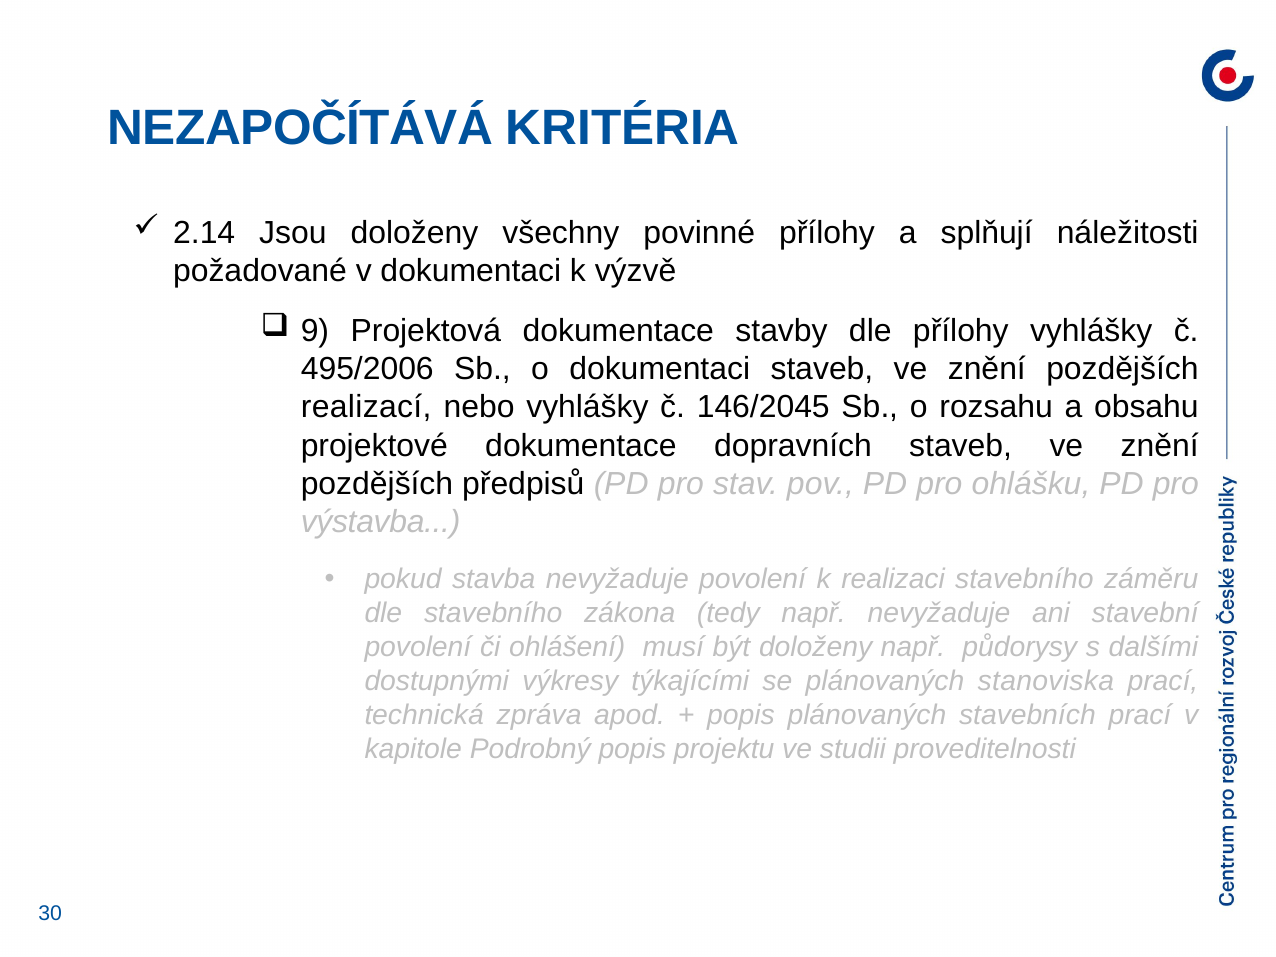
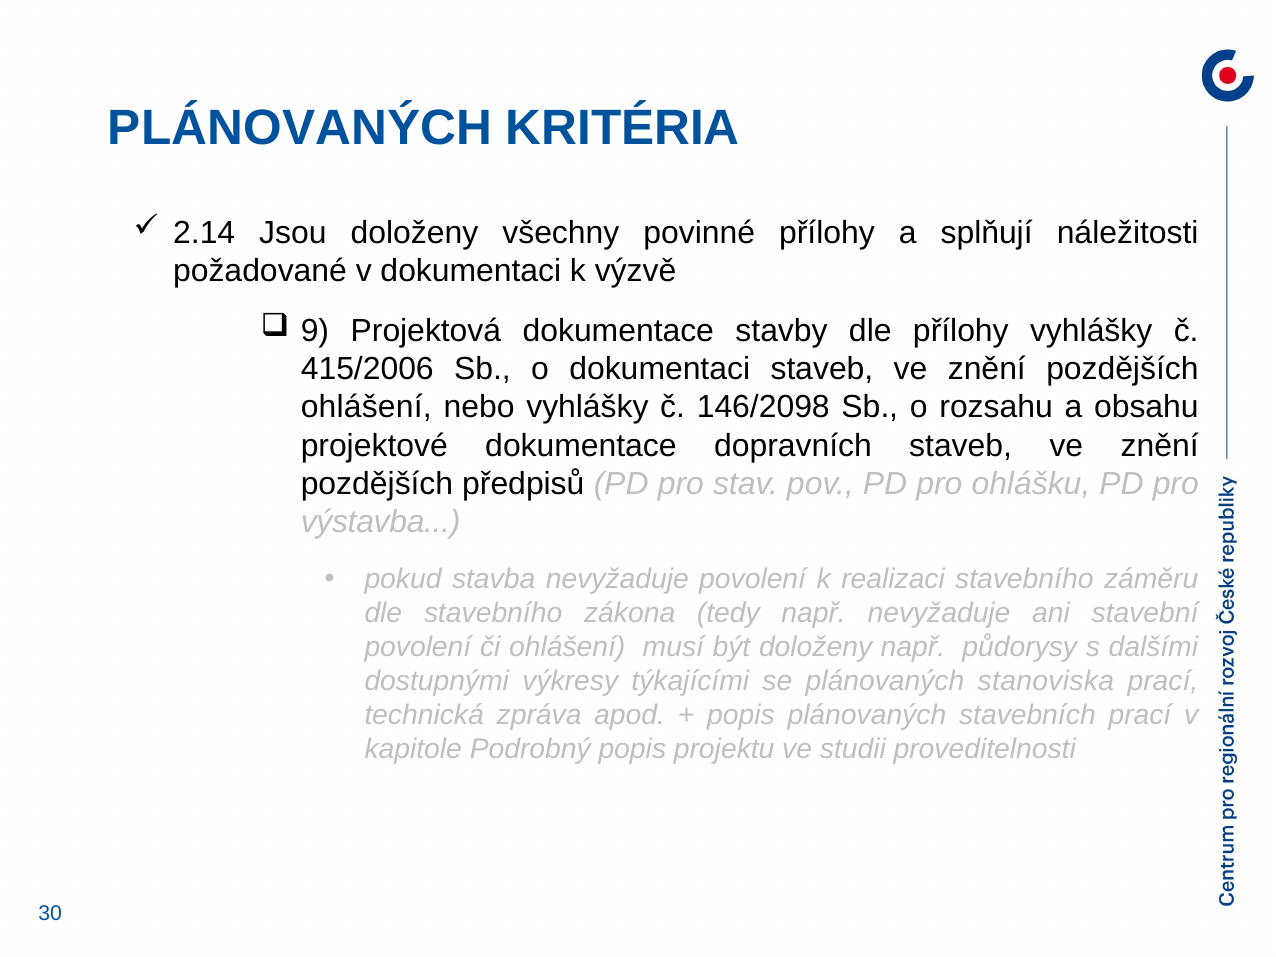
NEZAPOČÍTÁVÁ: NEZAPOČÍTÁVÁ -> PLÁNOVANÝCH (300, 128)
495/2006: 495/2006 -> 415/2006 (367, 369)
realizací: realizací -> ohlášení (366, 407)
146/2045: 146/2045 -> 146/2098 (763, 407)
